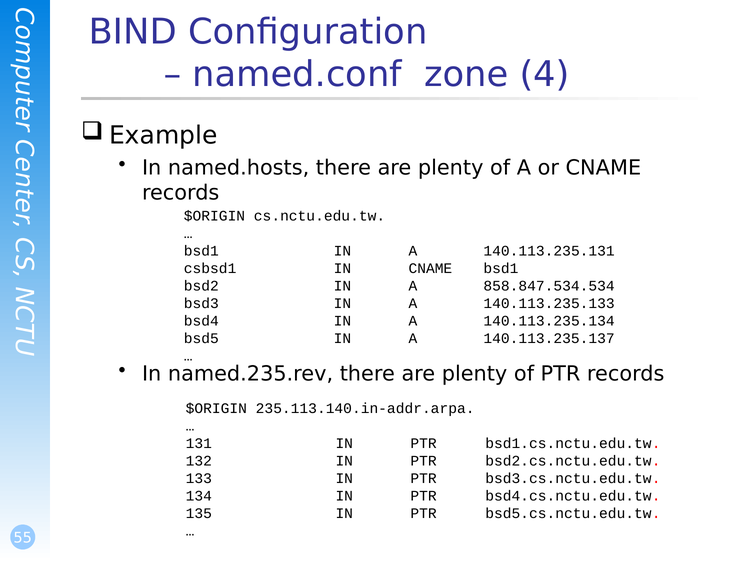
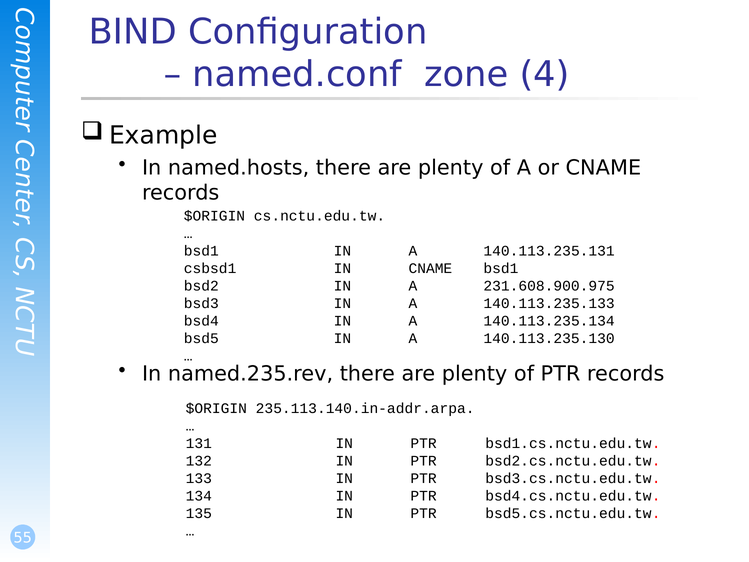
858.847.534.534: 858.847.534.534 -> 231.608.900.975 (549, 286)
140.113.235.137: 140.113.235.137 -> 140.113.235.130 (549, 338)
